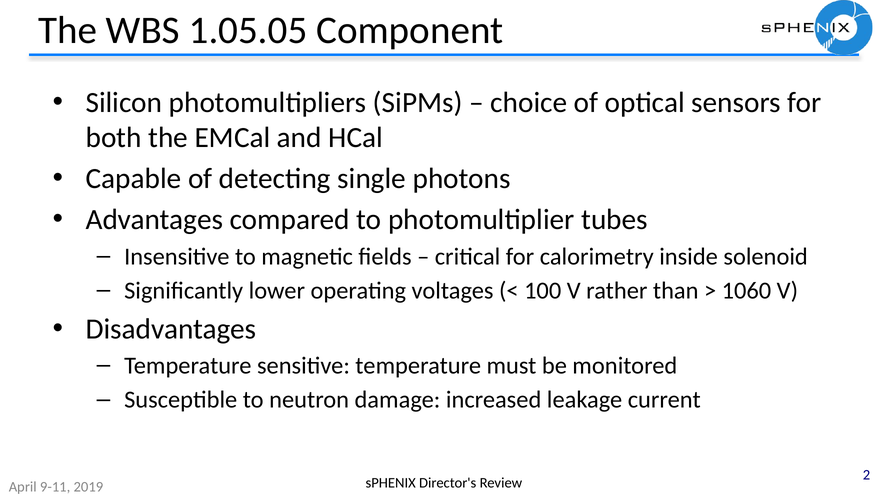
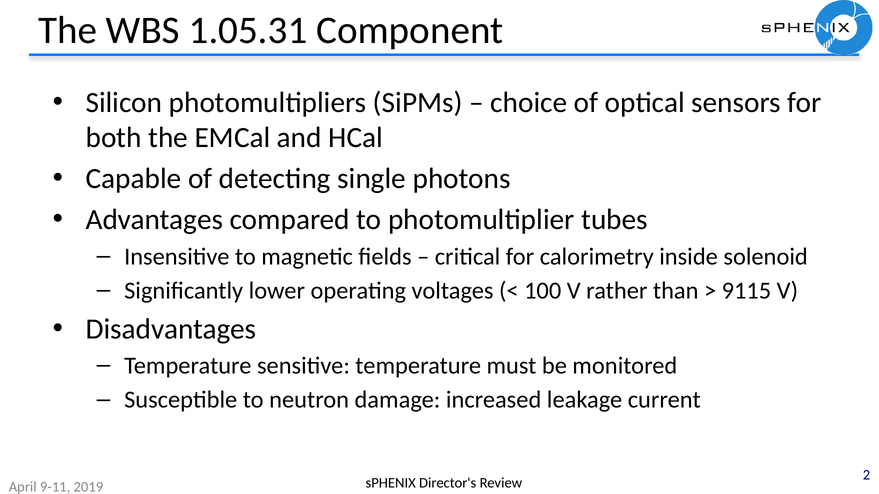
1.05.05: 1.05.05 -> 1.05.31 (248, 30)
1060: 1060 -> 9115 (746, 291)
